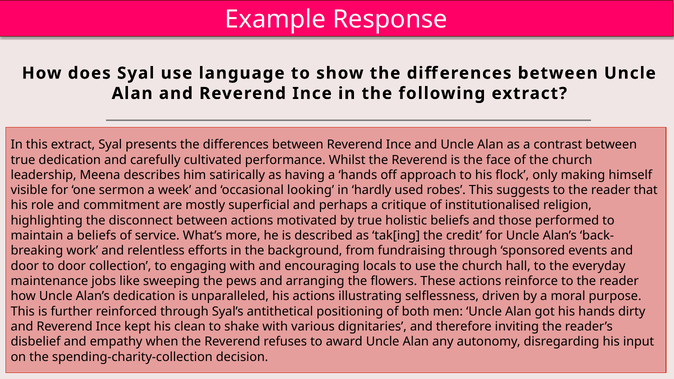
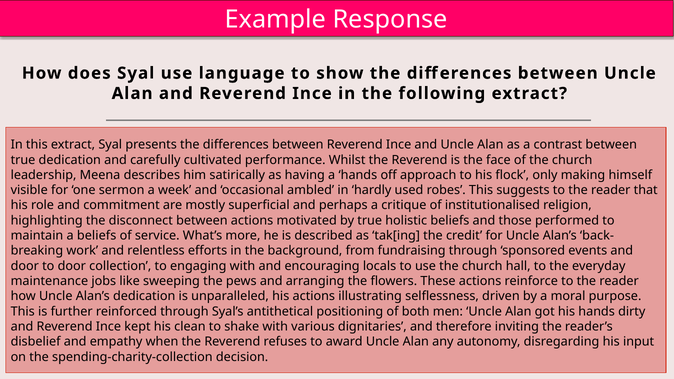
looking: looking -> ambled (311, 190)
